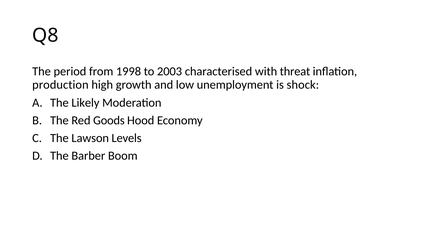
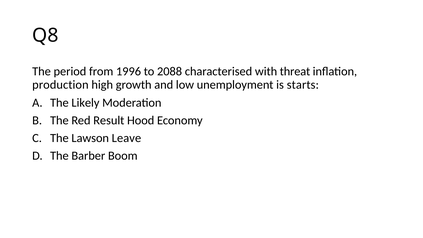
1998: 1998 -> 1996 (129, 72)
2003: 2003 -> 2088 (170, 72)
shock: shock -> starts (303, 85)
Goods: Goods -> Result (109, 120)
Levels: Levels -> Leave (126, 138)
